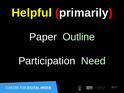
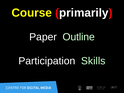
Helpful: Helpful -> Course (32, 13)
Need: Need -> Skills (93, 61)
